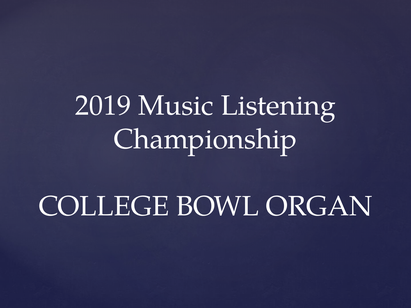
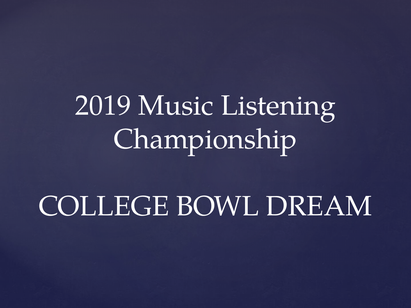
ORGAN: ORGAN -> DREAM (319, 206)
